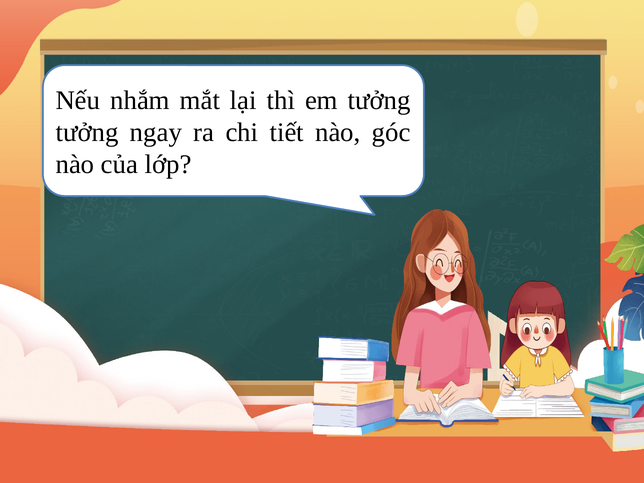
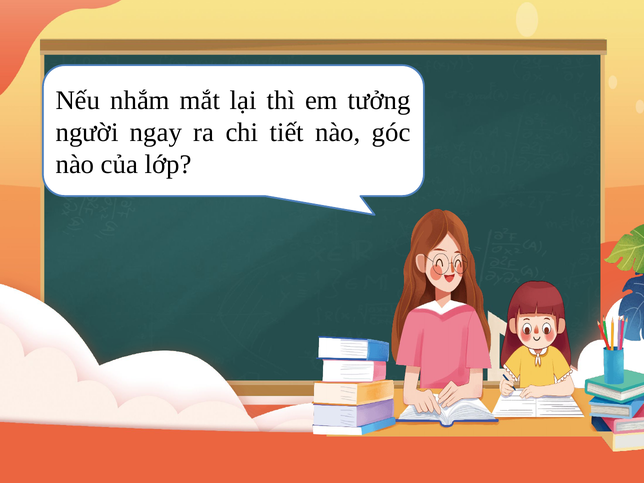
tưởng: tưởng -> người (87, 132)
